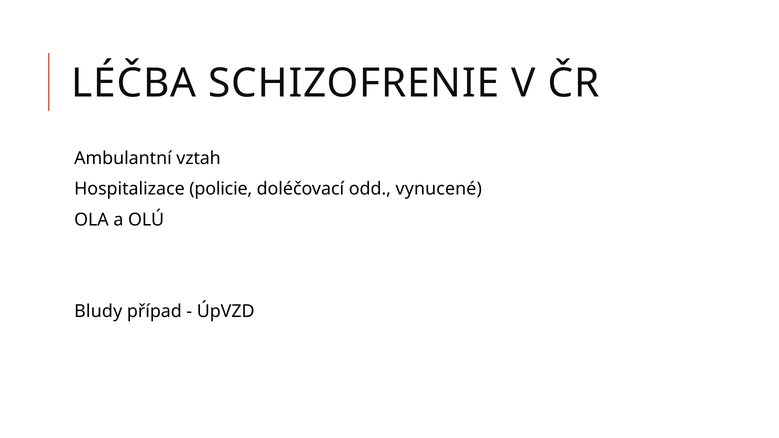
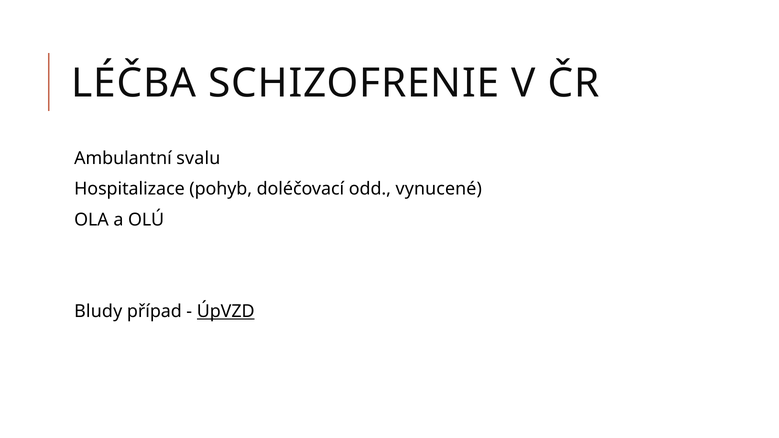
vztah: vztah -> svalu (198, 159)
policie: policie -> pohyb (221, 189)
ÚpVZD underline: none -> present (226, 312)
